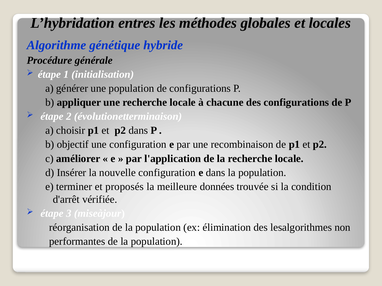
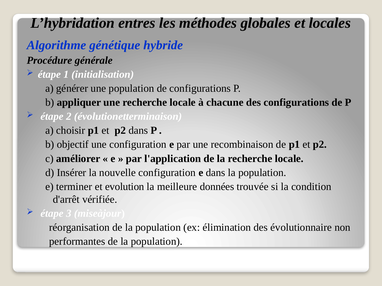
proposés: proposés -> evolution (125, 187)
lesalgorithmes: lesalgorithmes -> évolutionnaire (301, 228)
